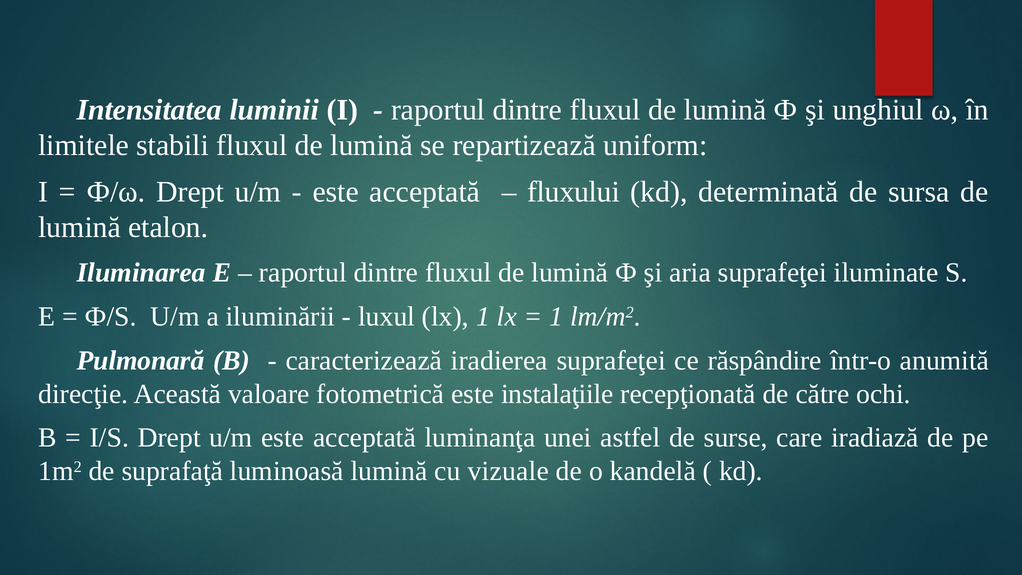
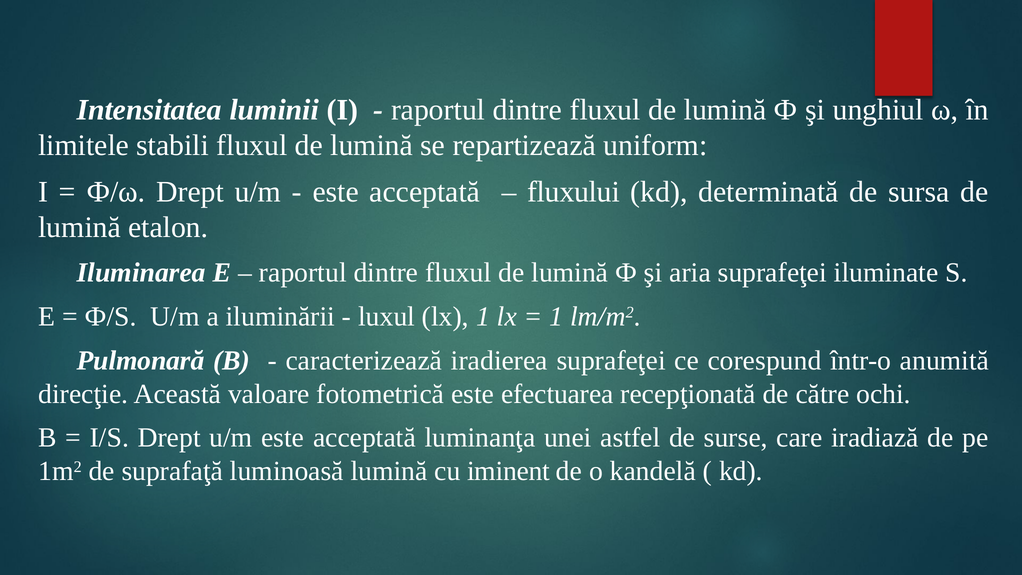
răspândire: răspândire -> corespund (765, 361)
instalaţiile: instalaţiile -> efectuarea (557, 394)
vizuale: vizuale -> iminent (508, 471)
